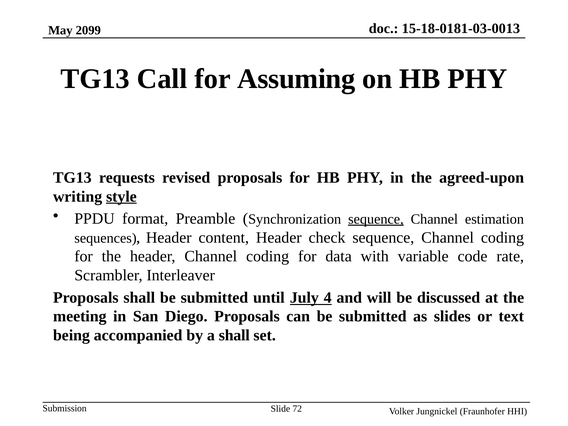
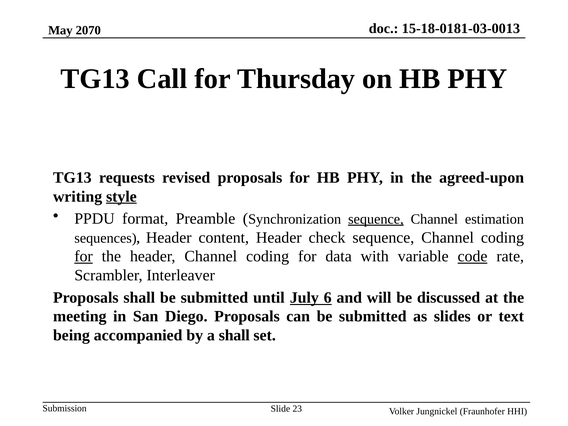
2099: 2099 -> 2070 (88, 30)
Assuming: Assuming -> Thursday (296, 79)
for underline: none -> present (84, 256)
code underline: none -> present (473, 256)
4: 4 -> 6 (328, 297)
72: 72 -> 23 (297, 409)
